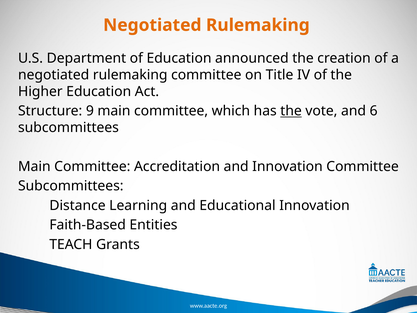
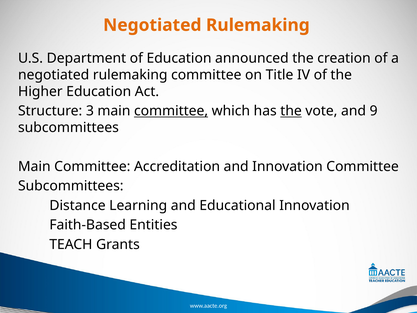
9: 9 -> 3 (90, 111)
committee underline: none -> present (171, 111)
6: 6 -> 9 (374, 111)
